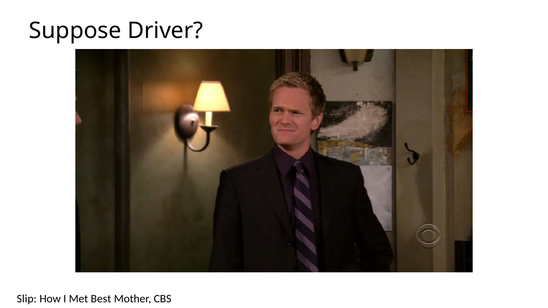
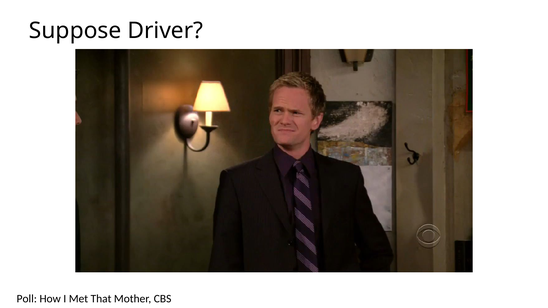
Slip: Slip -> Poll (27, 299)
Best: Best -> That (101, 299)
